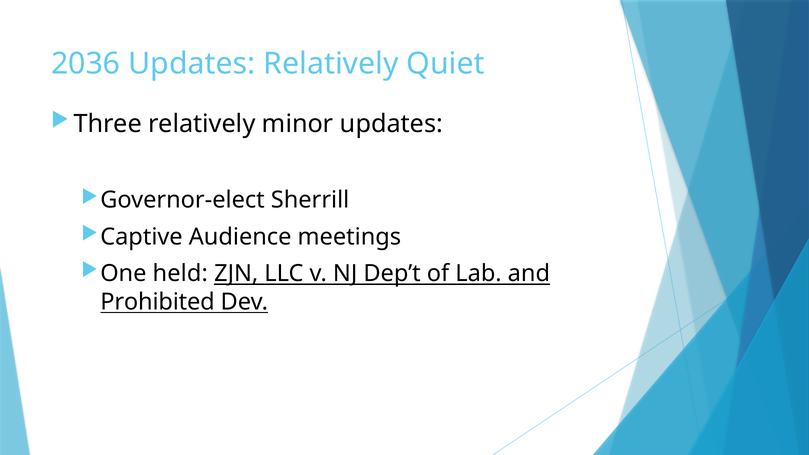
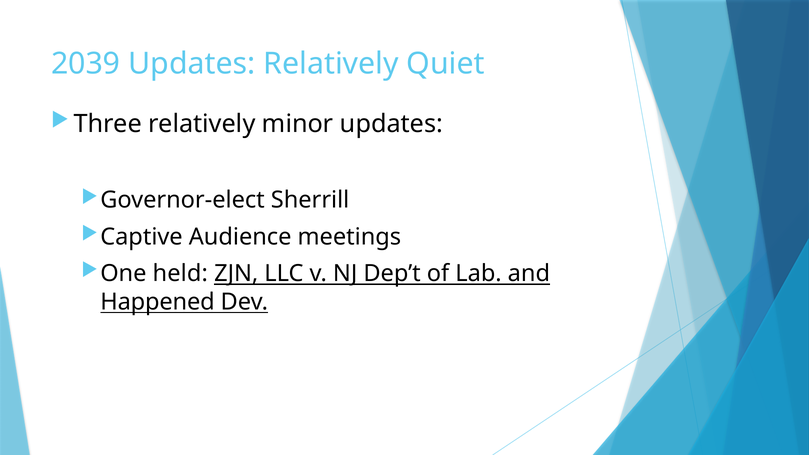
2036: 2036 -> 2039 (86, 64)
Prohibited: Prohibited -> Happened (157, 302)
